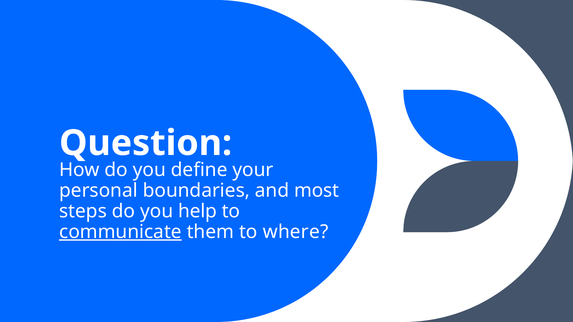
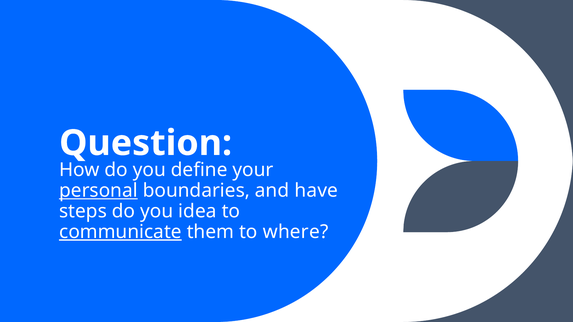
personal underline: none -> present (98, 191)
most: most -> have (316, 191)
help: help -> idea (197, 211)
